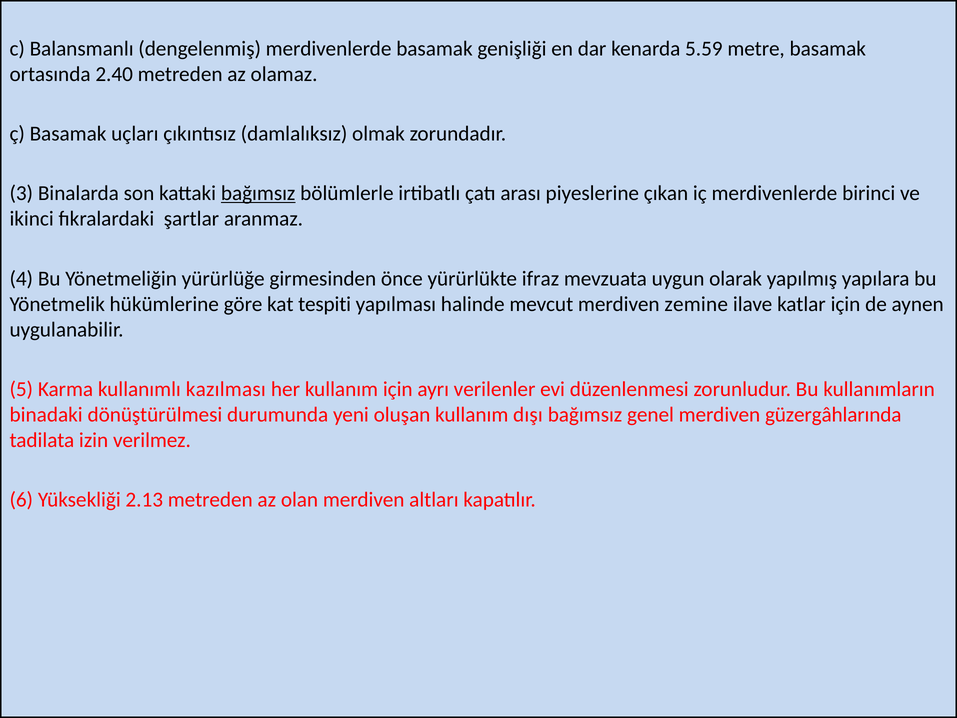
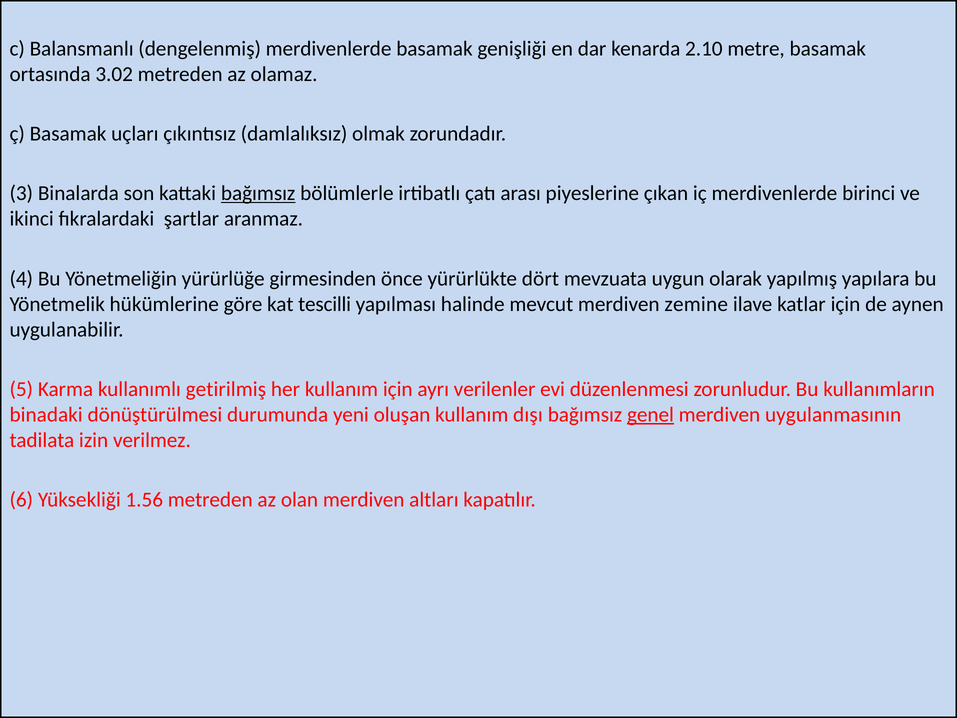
5.59: 5.59 -> 2.10 (704, 49)
2.40: 2.40 -> 3.02 (114, 74)
ifraz: ifraz -> dört (540, 278)
tespiti: tespiti -> tescilli (325, 304)
kazılması: kazılması -> getirilmiş (226, 389)
genel underline: none -> present (650, 414)
güzergâhlarında: güzergâhlarında -> uygulanmasının (833, 414)
2.13: 2.13 -> 1.56 (144, 499)
